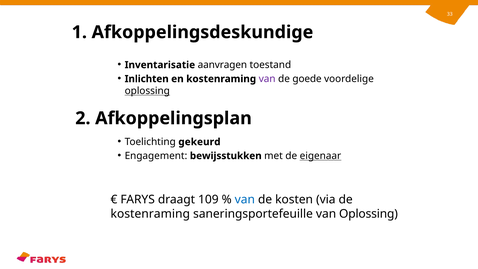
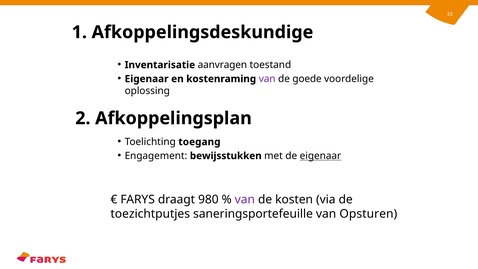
Inlichten: Inlichten -> Eigenaar (147, 79)
oplossing underline: present -> none (147, 91)
gekeurd: gekeurd -> toegang (199, 142)
109: 109 -> 980 (208, 199)
van colour: blue -> purple (245, 199)
kostenraming: kostenraming -> toezichtputjes (150, 214)
van Oplossing: Oplossing -> Opsturen (368, 214)
